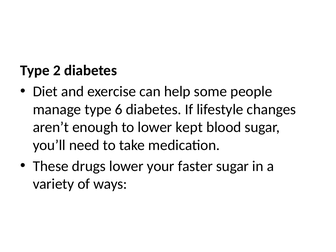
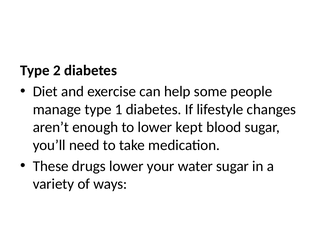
6: 6 -> 1 (119, 109)
faster: faster -> water (195, 166)
